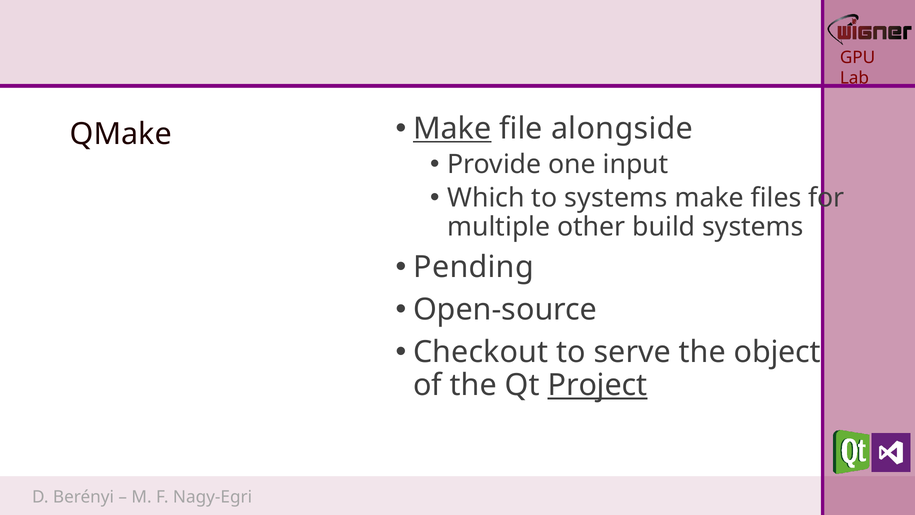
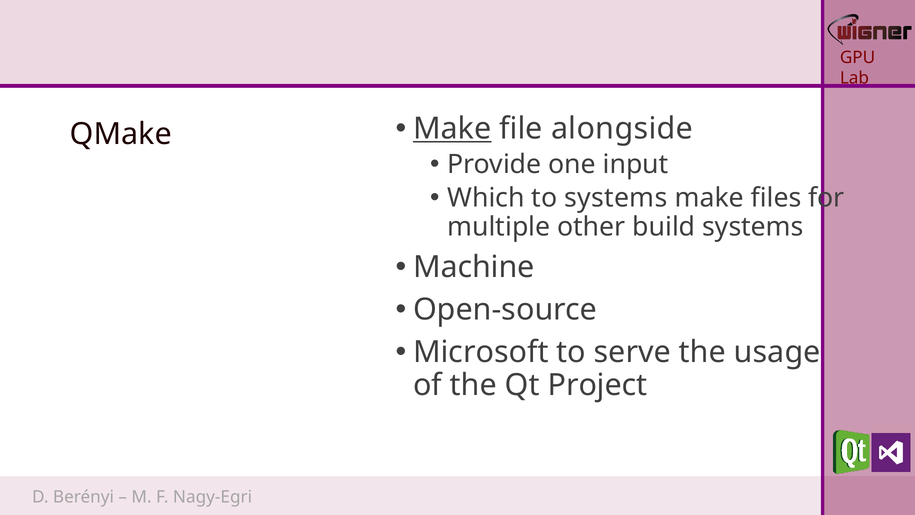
Pending: Pending -> Machine (474, 267)
Checkout: Checkout -> Microsoft (481, 352)
object: object -> usage (777, 352)
Project underline: present -> none (598, 385)
